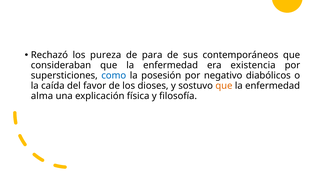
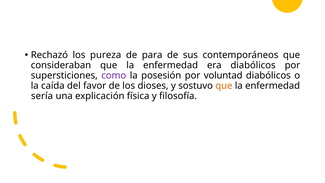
era existencia: existencia -> diabólicos (253, 65)
como colour: blue -> purple (114, 75)
negativo: negativo -> voluntad (223, 75)
alma: alma -> sería (42, 96)
